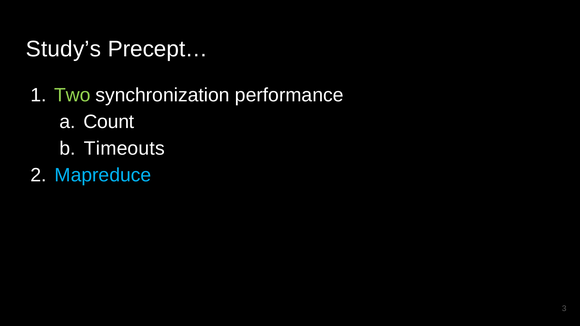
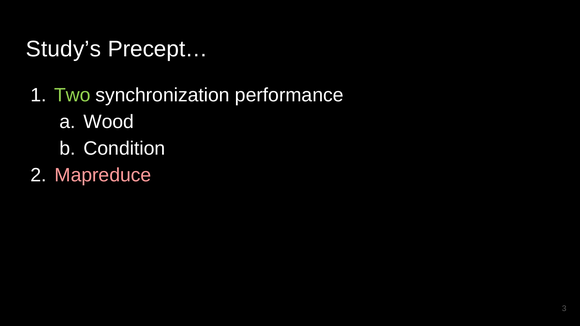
Count: Count -> Wood (109, 122)
Timeouts: Timeouts -> Condition (124, 149)
Mapreduce colour: light blue -> pink (103, 175)
